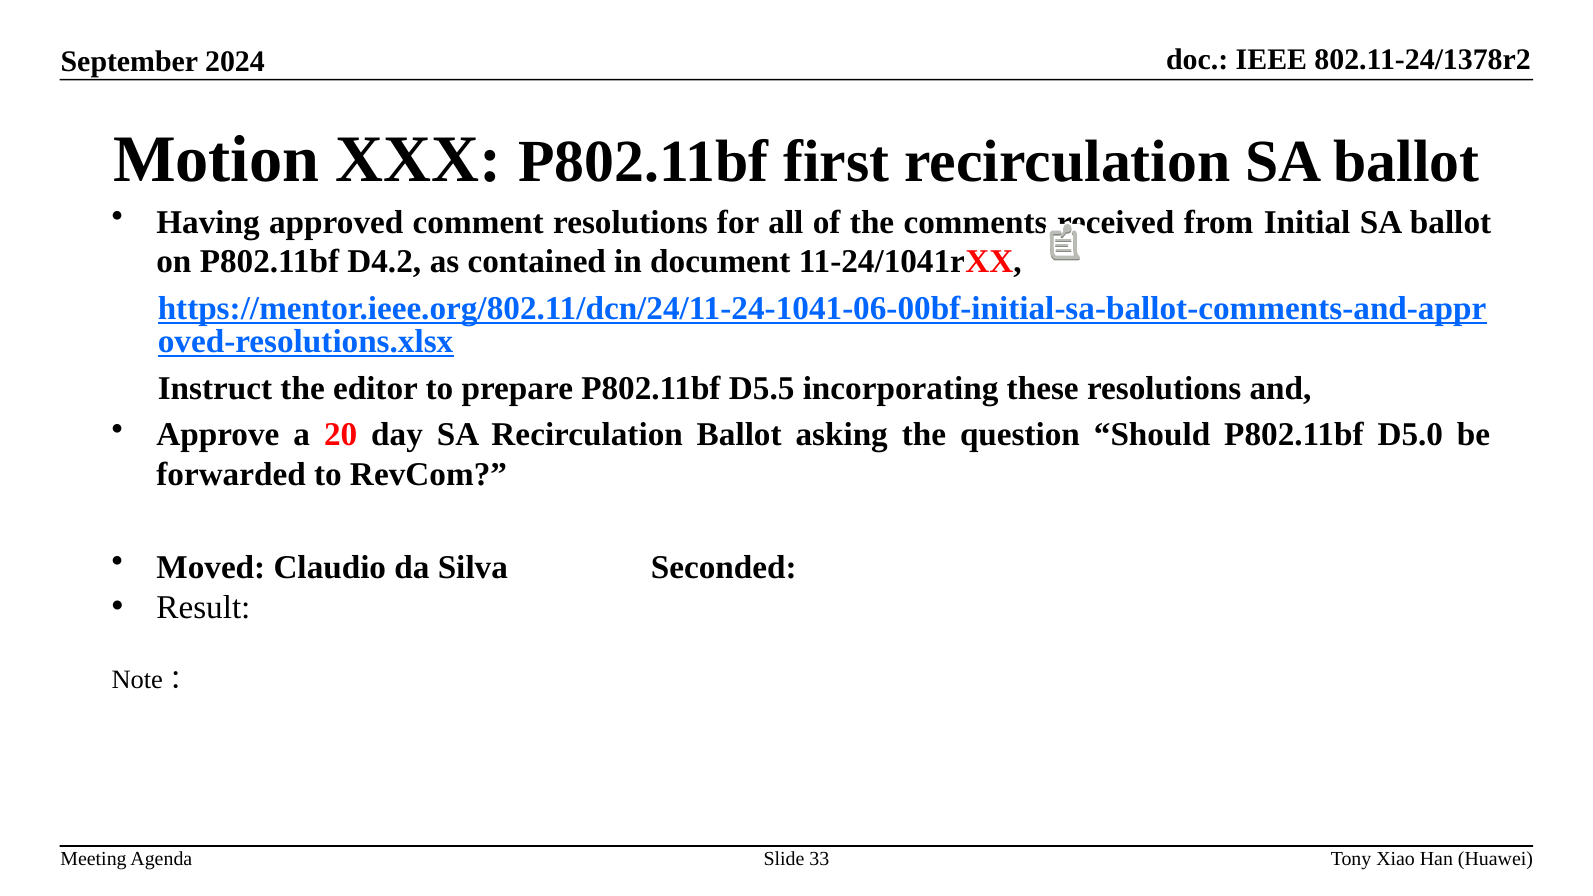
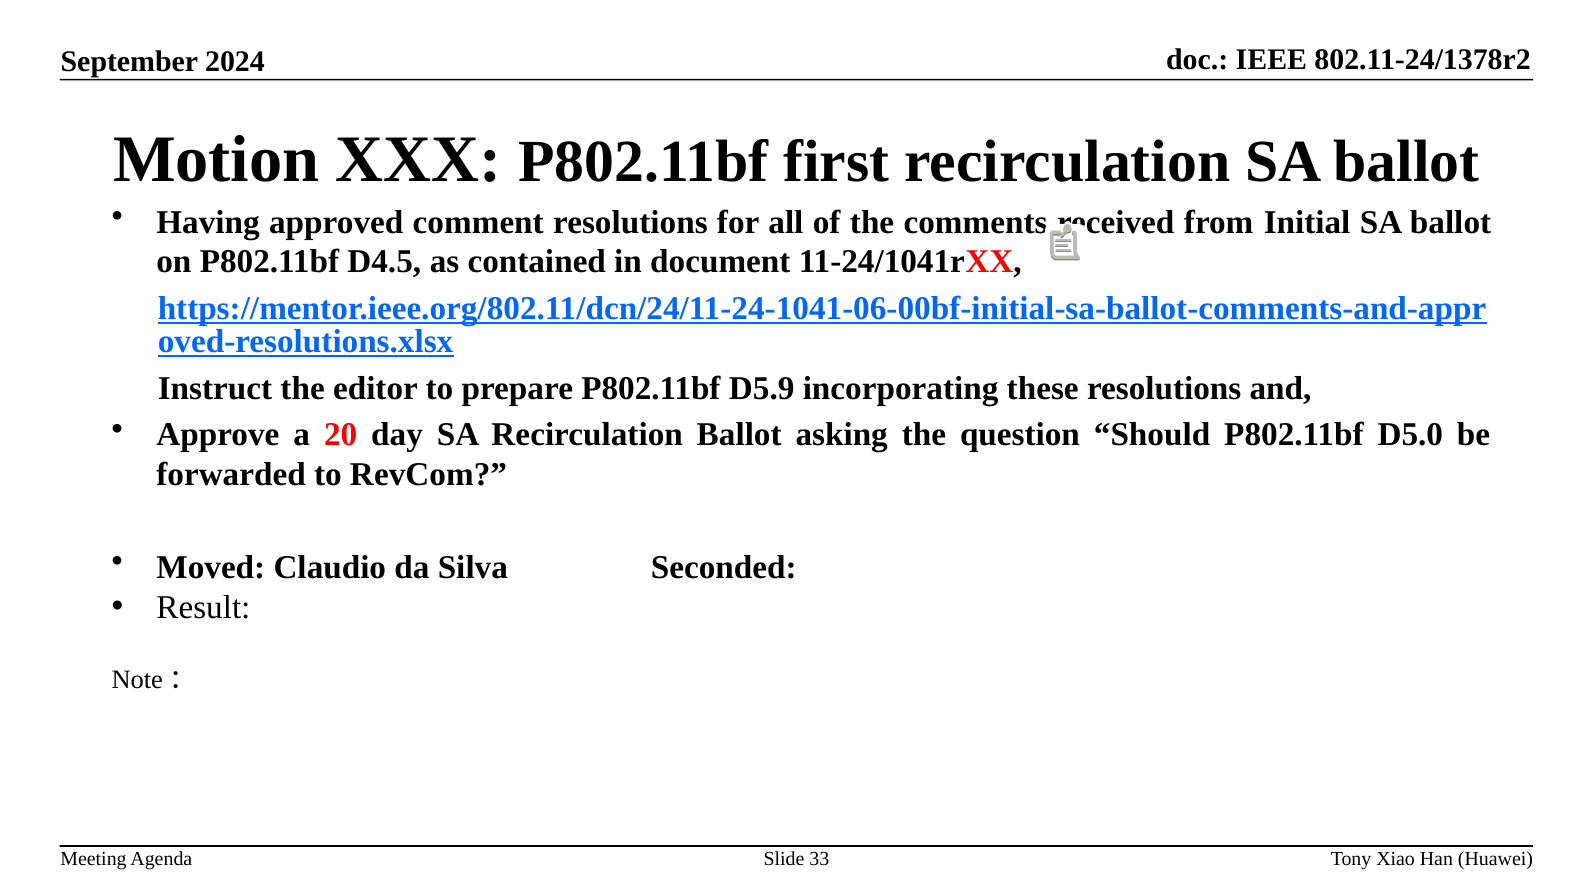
D4.2: D4.2 -> D4.5 (384, 262)
D5.5: D5.5 -> D5.9 (762, 388)
